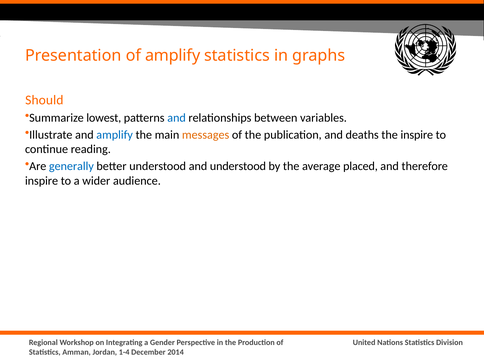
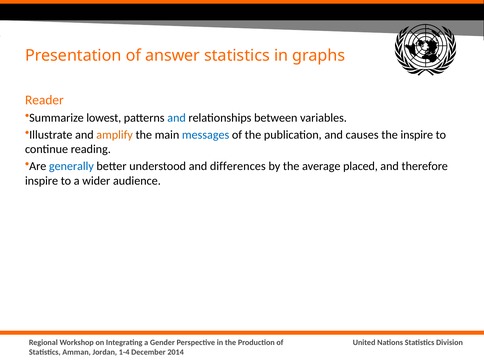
of amplify: amplify -> answer (173, 56)
Should: Should -> Reader (44, 100)
amplify colour: blue -> orange (115, 135)
messages colour: orange -> blue (206, 135)
deaths: deaths -> causes (362, 135)
and understood: understood -> differences (238, 166)
